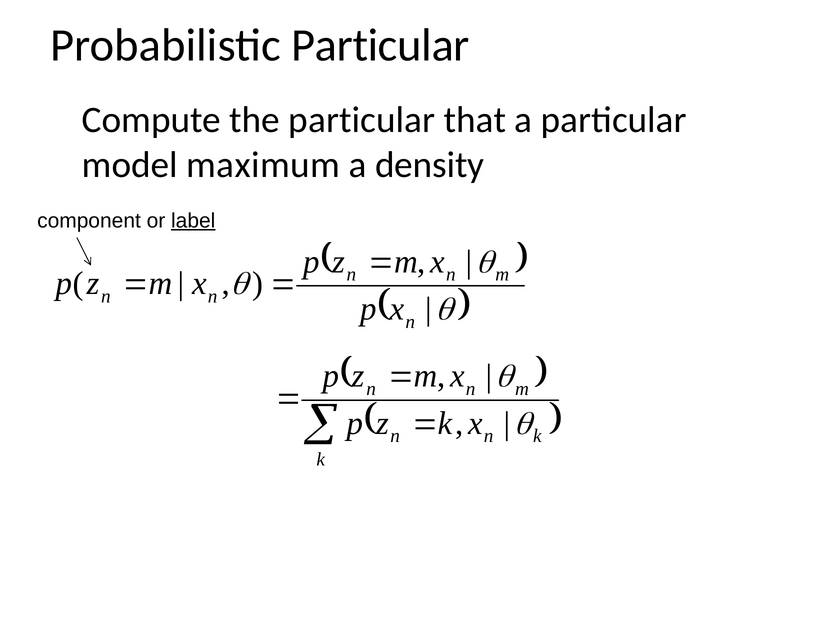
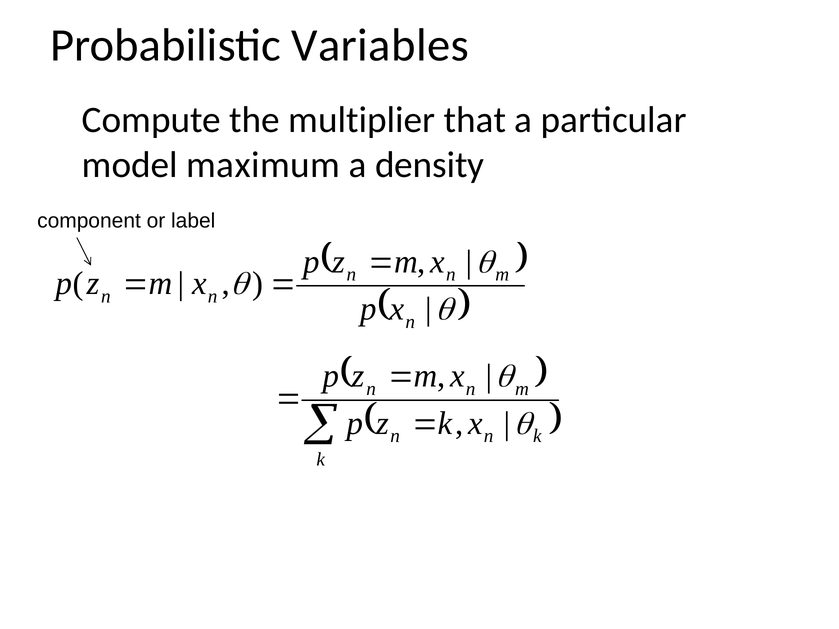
Probabilistic Particular: Particular -> Variables (380, 45)
the particular: particular -> multiplier (362, 120)
label underline: present -> none (193, 221)
